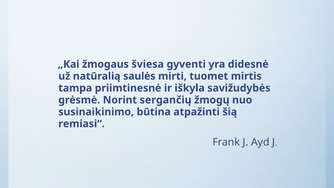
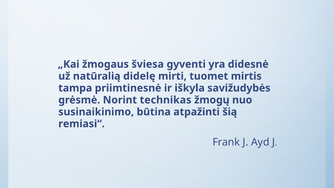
saulės: saulės -> didelę (139, 76)
sergančių: sergančių -> technikas (166, 100)
